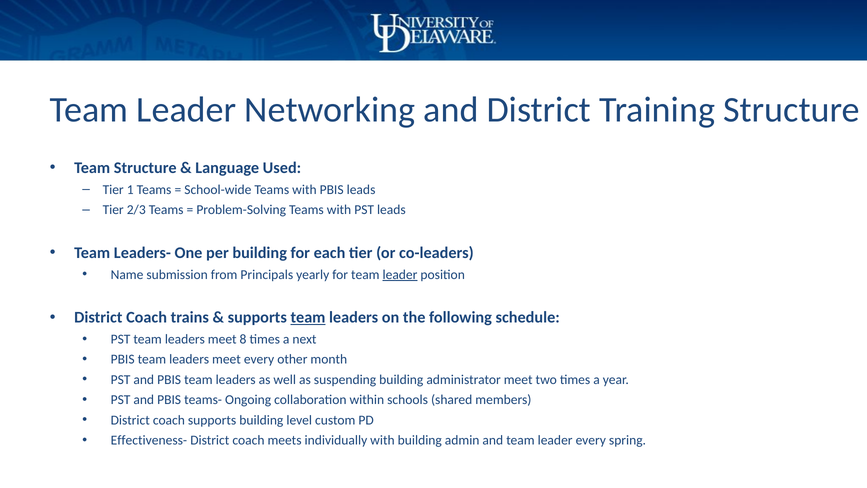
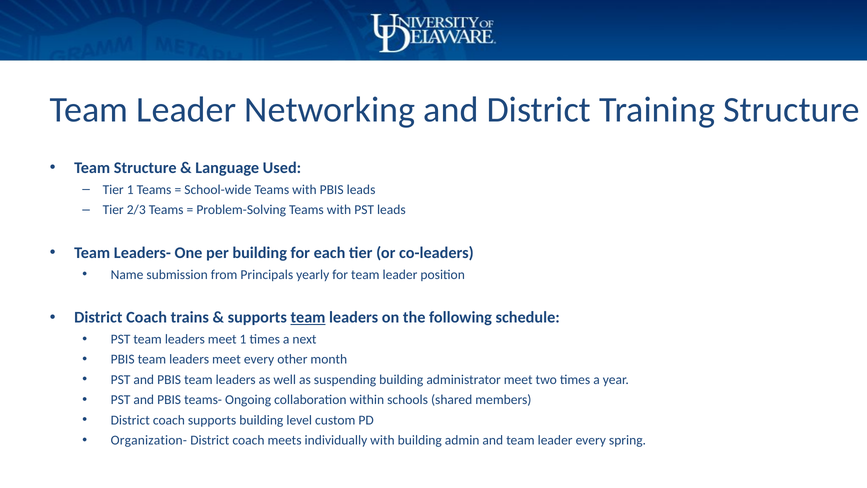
leader underline: present -> none (400, 274)
meet 8: 8 -> 1 (243, 339)
Effectiveness-: Effectiveness- -> Organization- (149, 440)
